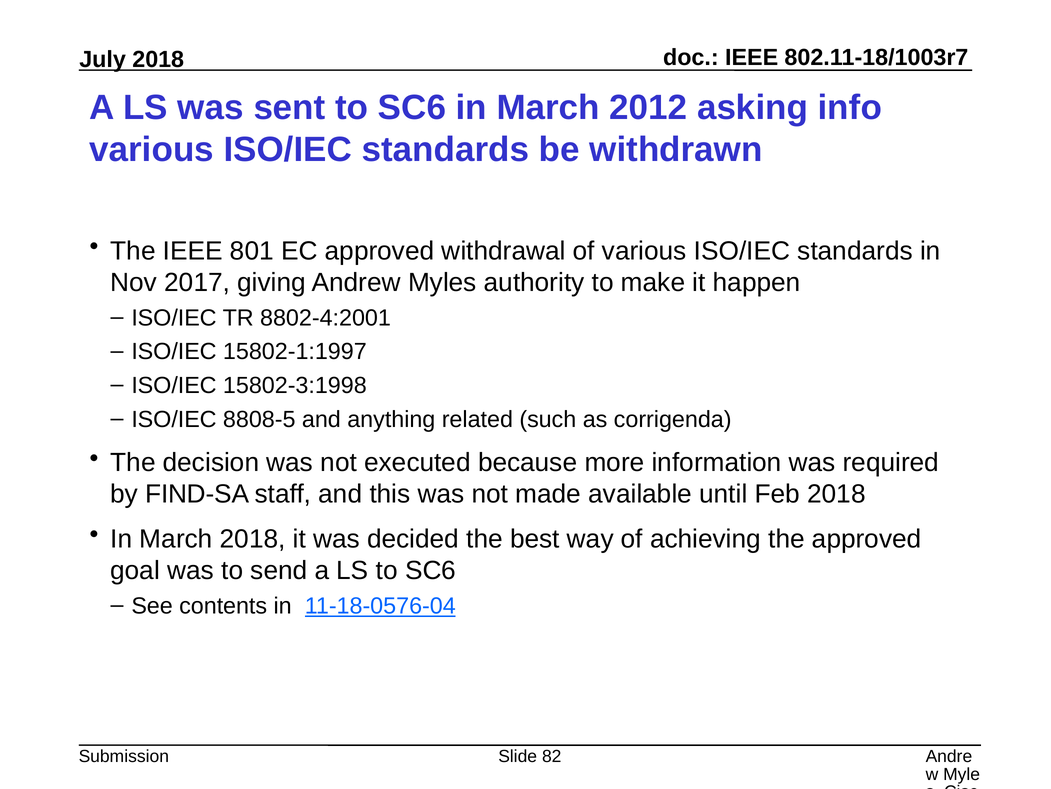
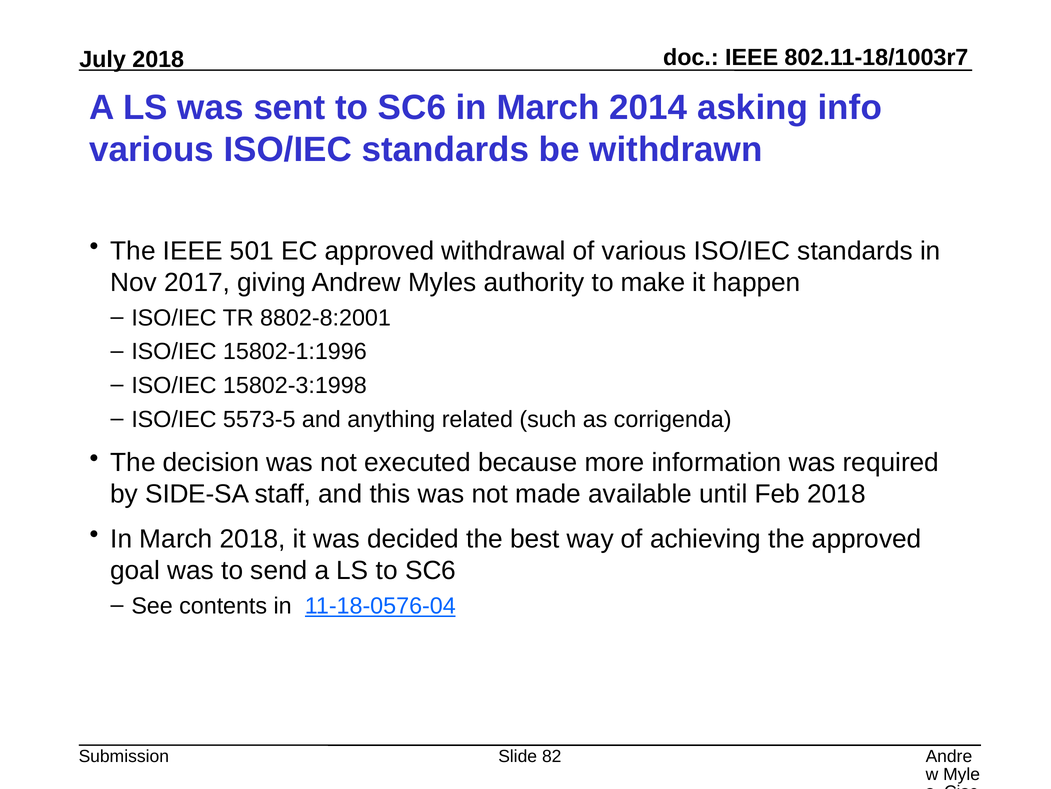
2012: 2012 -> 2014 (648, 108)
801: 801 -> 501 (252, 251)
8802-4:2001: 8802-4:2001 -> 8802-8:2001 (325, 318)
15802-1:1997: 15802-1:1997 -> 15802-1:1996 (295, 351)
8808-5: 8808-5 -> 5573-5 (259, 419)
FIND-SA: FIND-SA -> SIDE-SA (197, 494)
